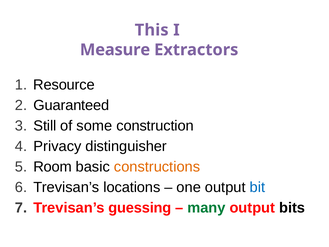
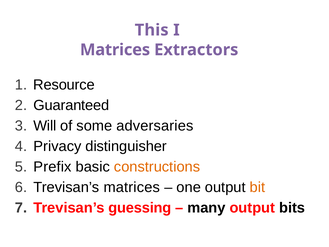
Measure: Measure -> Matrices (115, 50)
Still: Still -> Will (45, 126)
construction: construction -> adversaries (155, 126)
Room: Room -> Prefix (52, 167)
Trevisan’s locations: locations -> matrices (132, 187)
bit colour: blue -> orange (257, 187)
many colour: green -> black (206, 208)
